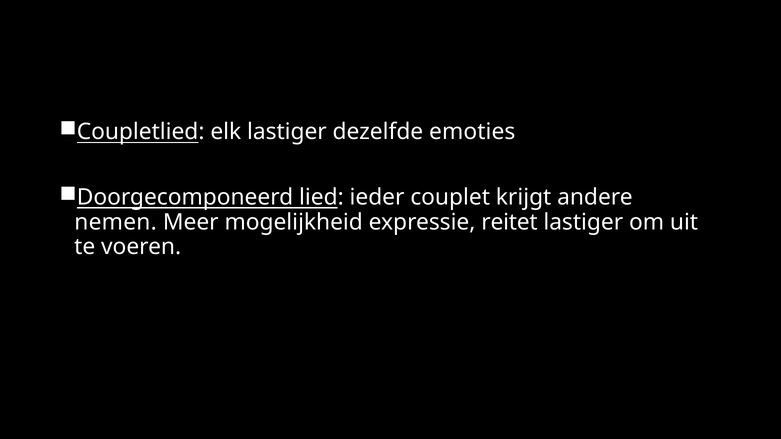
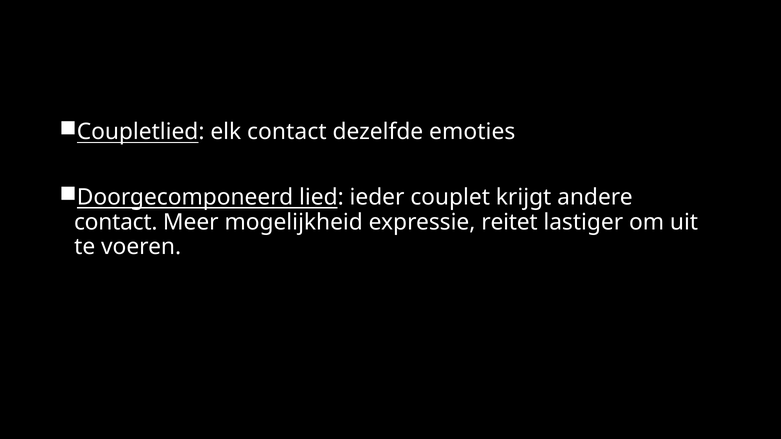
elk lastiger: lastiger -> contact (287, 132)
nemen: nemen -> contact (116, 222)
